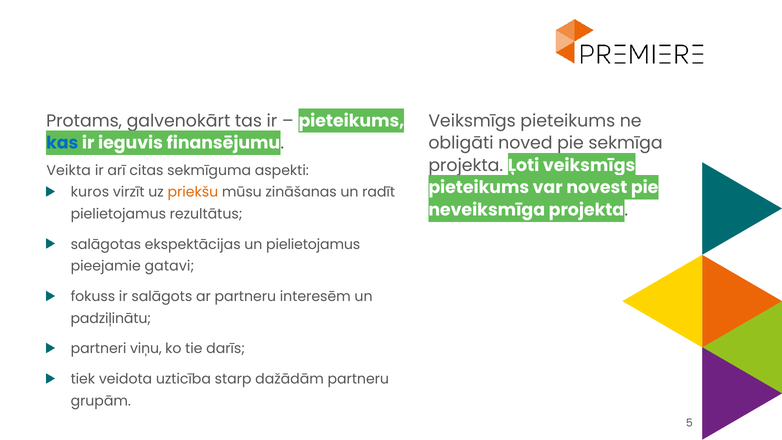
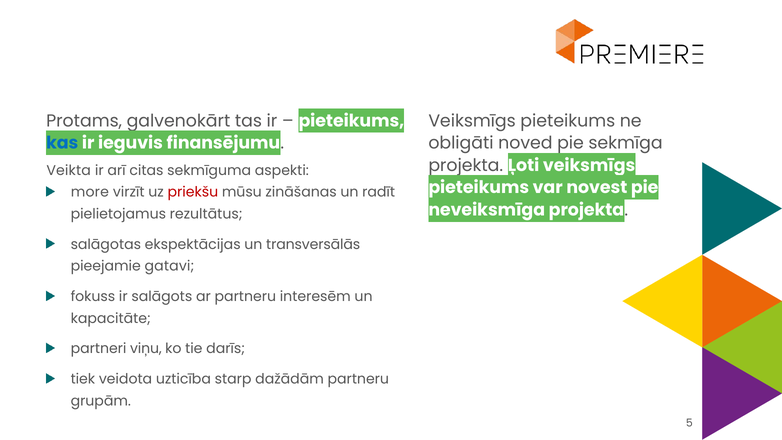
kuros: kuros -> more (90, 192)
priekšu colour: orange -> red (193, 192)
un pielietojamus: pielietojamus -> transversālās (313, 244)
padziļinātu: padziļinātu -> kapacitāte (111, 318)
